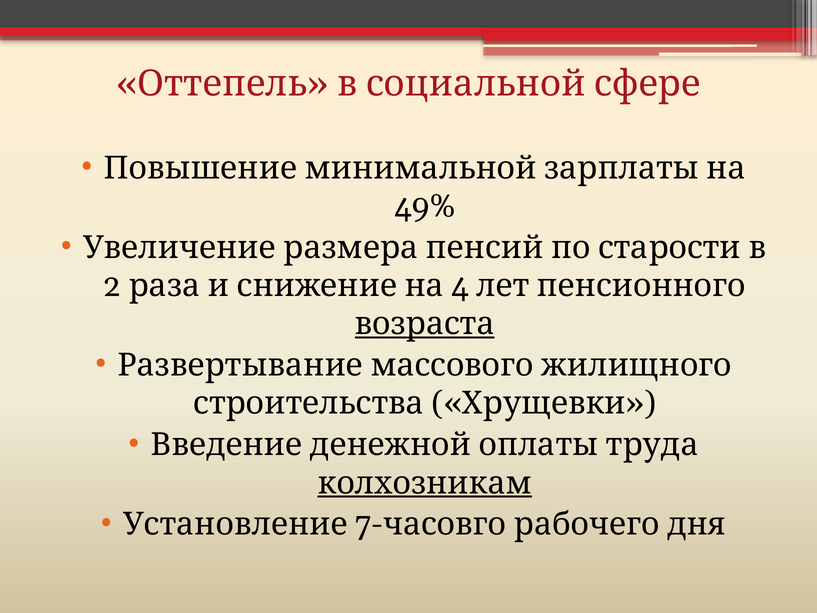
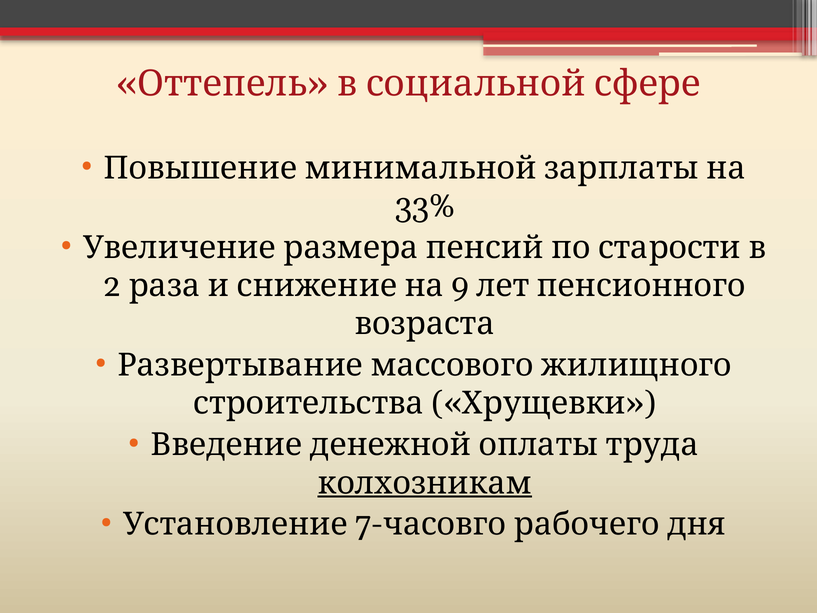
49%: 49% -> 33% (425, 206)
4: 4 -> 9 (460, 286)
возраста underline: present -> none (425, 324)
